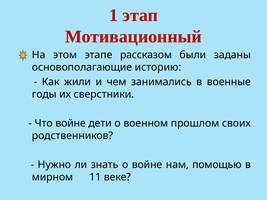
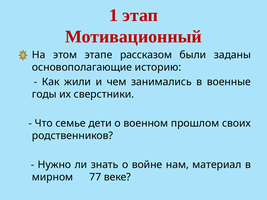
Что войне: войне -> семье (71, 123)
помощью: помощью -> материал (217, 165)
11: 11 -> 77 (95, 177)
